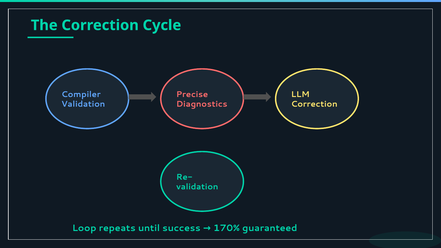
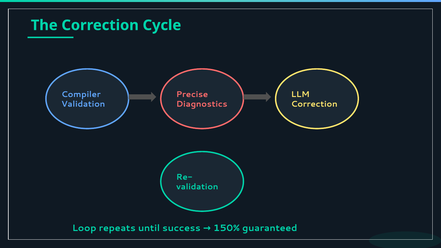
170%: 170% -> 150% (226, 228)
